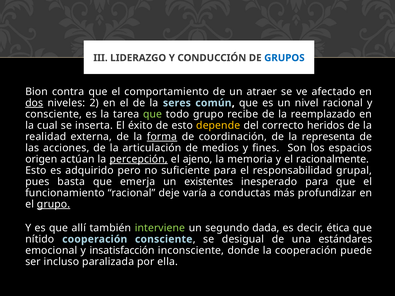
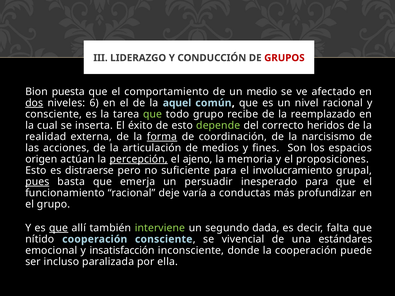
GRUPOS colour: blue -> red (284, 58)
contra: contra -> puesta (68, 92)
atraer: atraer -> medio (262, 92)
2: 2 -> 6 (94, 103)
seres: seres -> aquel (177, 103)
depende colour: yellow -> light green (218, 126)
representa: representa -> narcisismo (328, 137)
racionalmente: racionalmente -> proposiciones (332, 159)
adquirido: adquirido -> distraerse (90, 171)
responsabilidad: responsabilidad -> involucramiento (293, 171)
pues underline: none -> present (37, 182)
existentes: existentes -> persuadir (209, 182)
grupo underline: present -> none (54, 204)
que underline: none -> present (59, 228)
ética: ética -> falta (338, 228)
desigual: desigual -> vivencial (243, 239)
